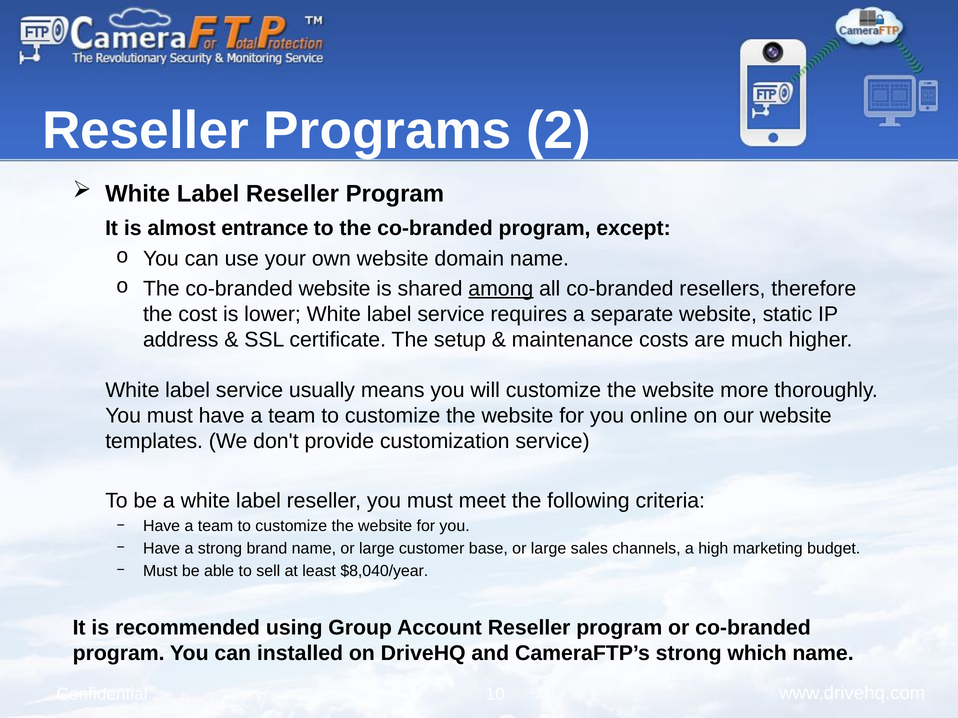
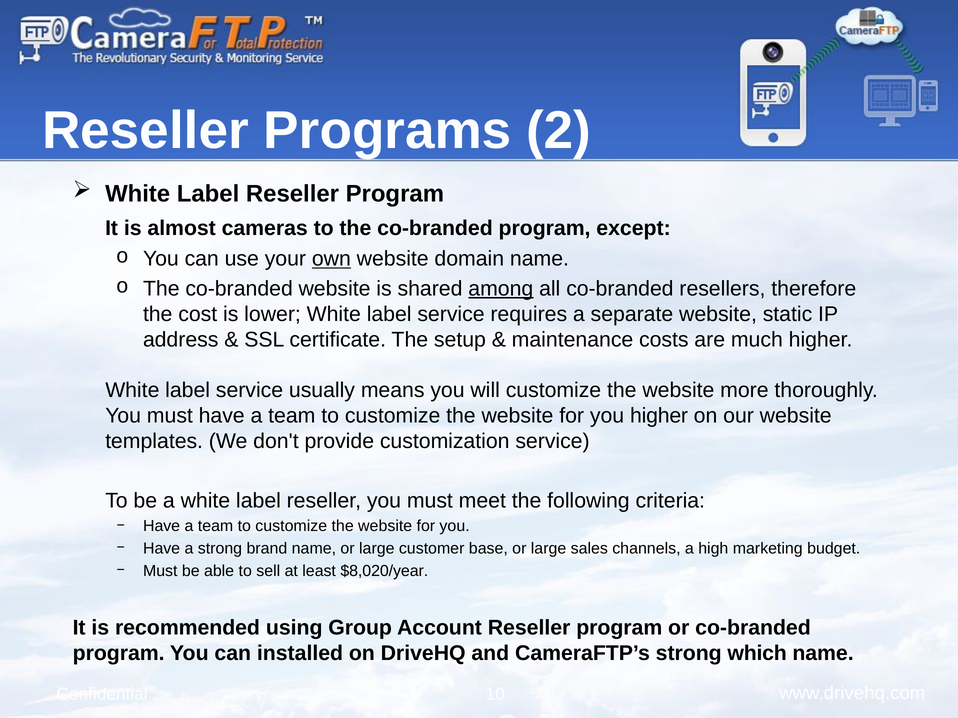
entrance: entrance -> cameras (265, 228)
own underline: none -> present (331, 259)
you online: online -> higher (659, 415)
$8,040/year: $8,040/year -> $8,020/year (384, 570)
